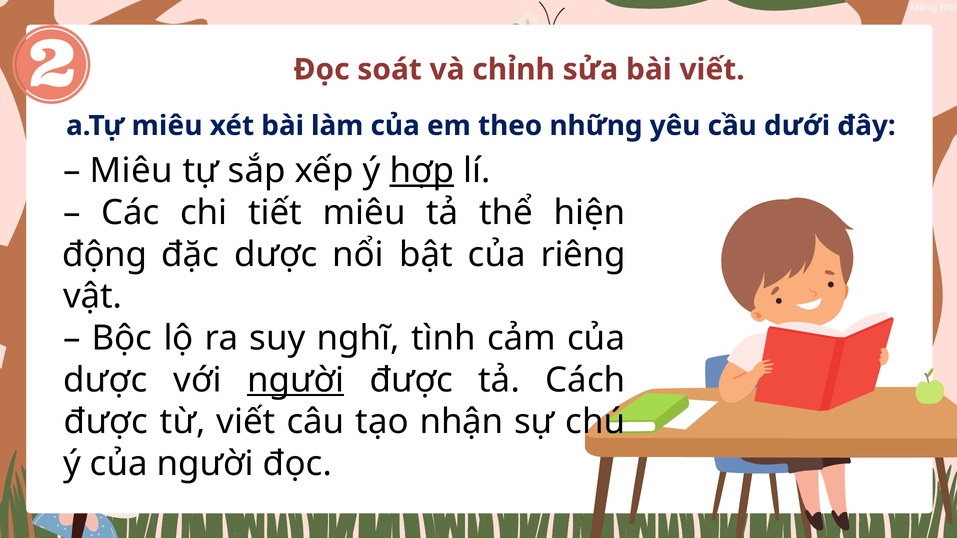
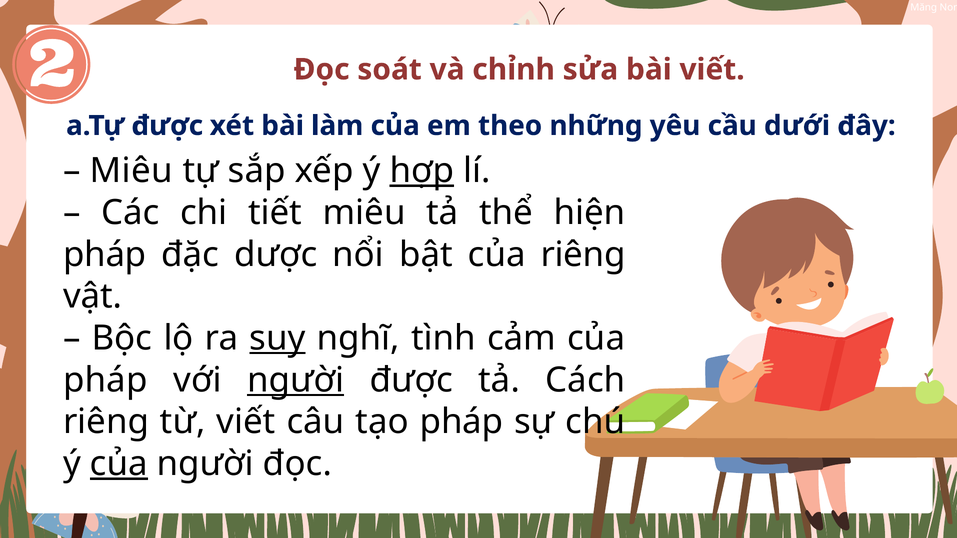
a.Tự miêu: miêu -> được (167, 126)
động: động -> pháp (105, 255)
suy underline: none -> present (277, 338)
dược: dược -> pháp (105, 380)
được: được -> riêng (106, 422)
tạo nhận: nhận -> pháp (462, 422)
của underline: none -> present (119, 464)
